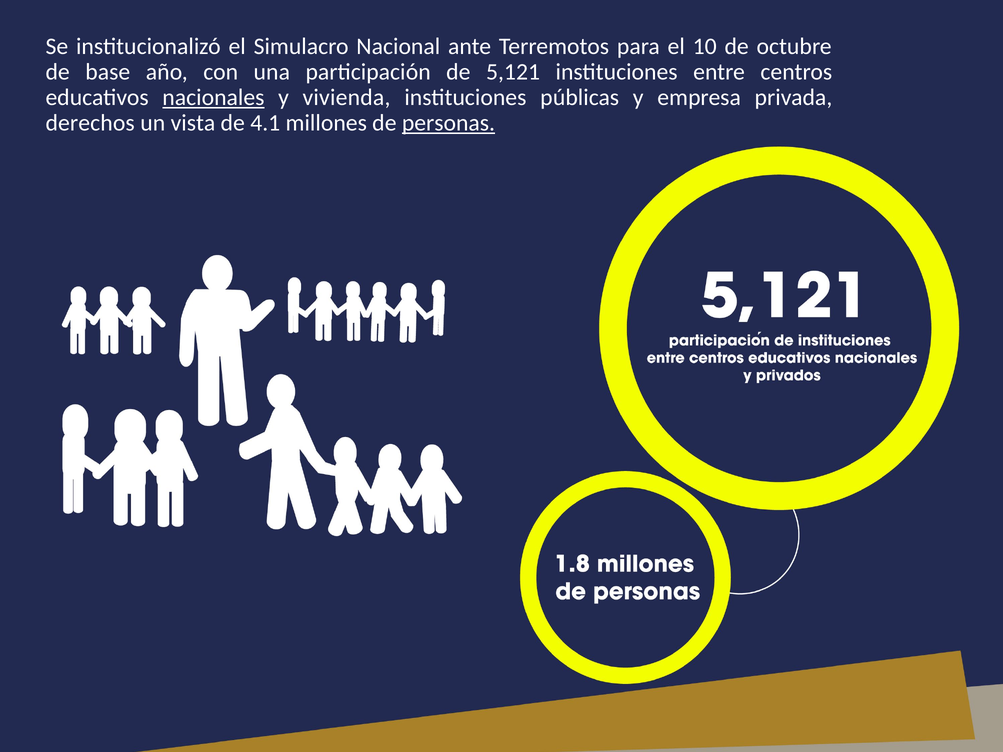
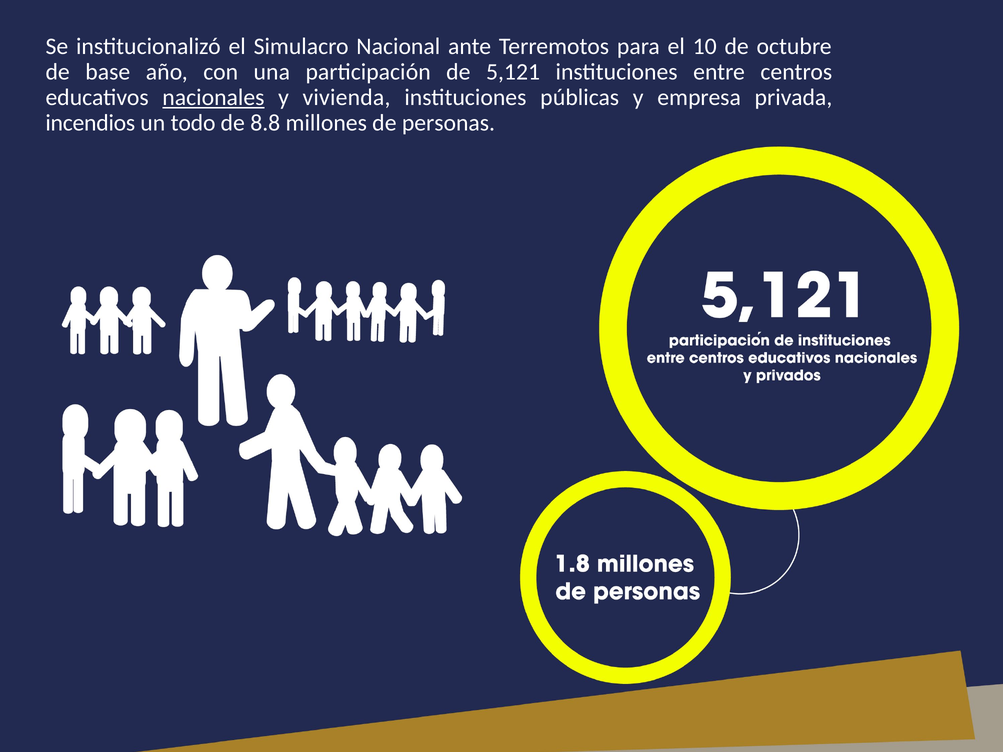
derechos: derechos -> incendios (90, 123)
vista: vista -> todo (193, 123)
4.1: 4.1 -> 8.8 (265, 123)
personas underline: present -> none (448, 123)
